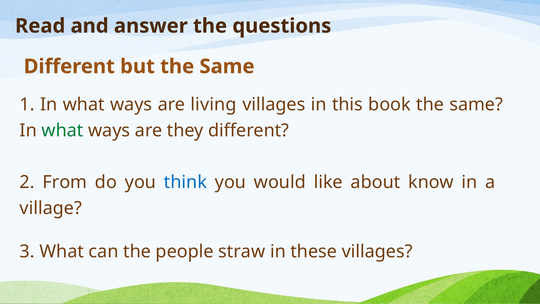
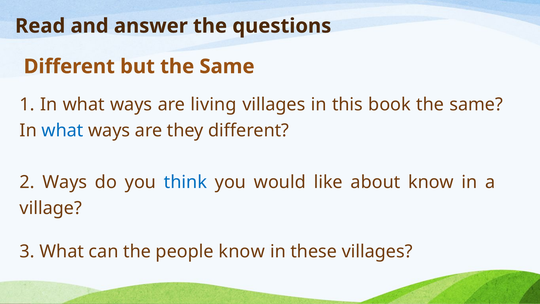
what colour: green -> blue (62, 130)
2 From: From -> Ways (65, 182)
people straw: straw -> know (242, 251)
